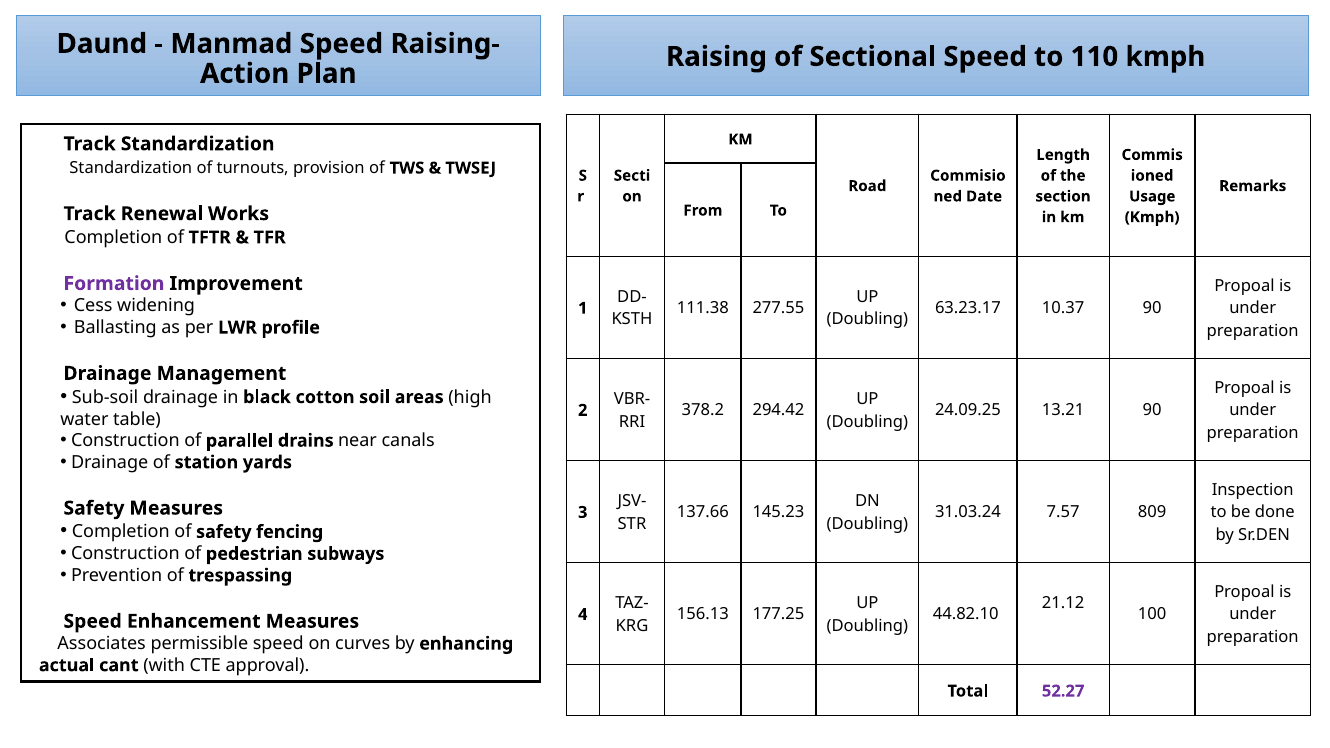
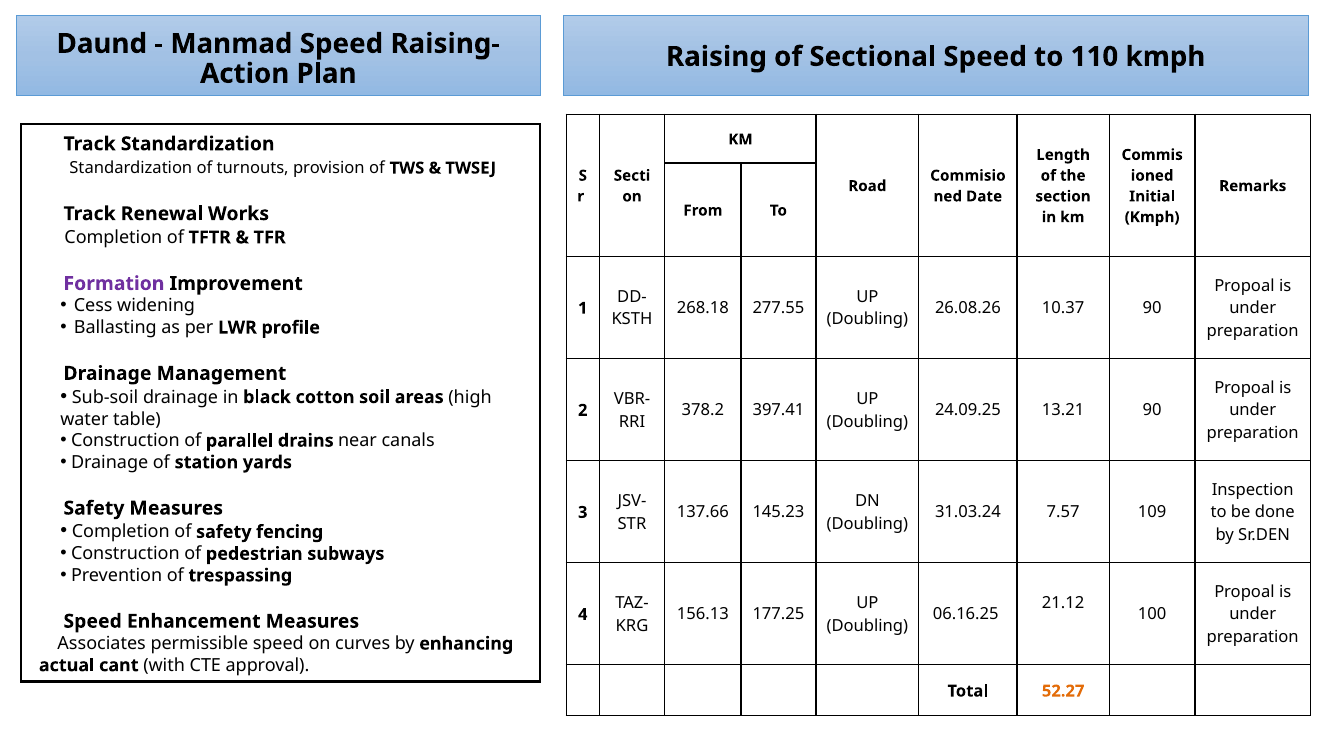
Usage: Usage -> Initial (1152, 196)
111.38: 111.38 -> 268.18 (703, 308)
63.23.17: 63.23.17 -> 26.08.26 (968, 308)
294.42: 294.42 -> 397.41 (778, 410)
809: 809 -> 109 (1152, 512)
44.82.10: 44.82.10 -> 06.16.25 (966, 615)
52.27 colour: purple -> orange (1063, 691)
